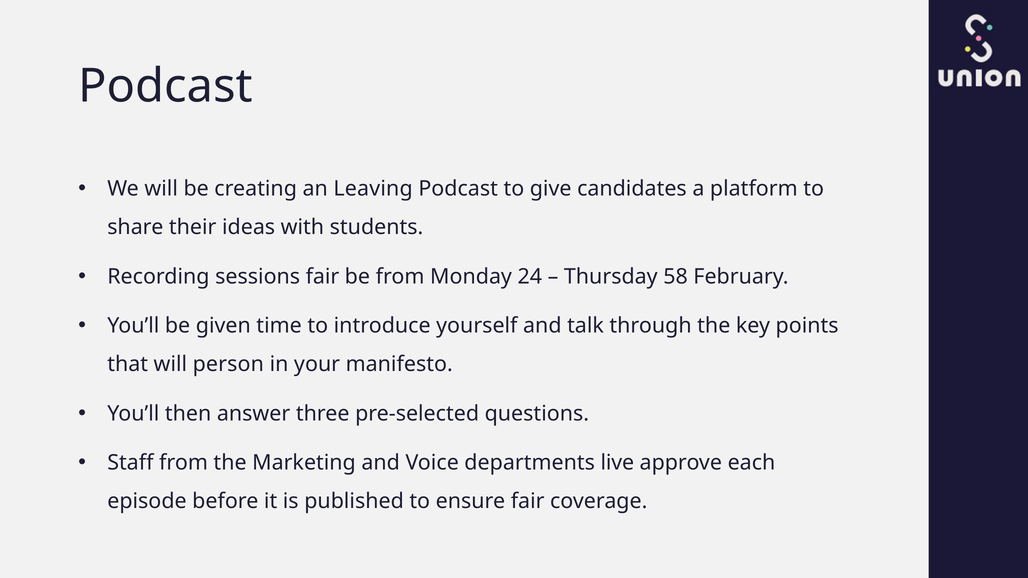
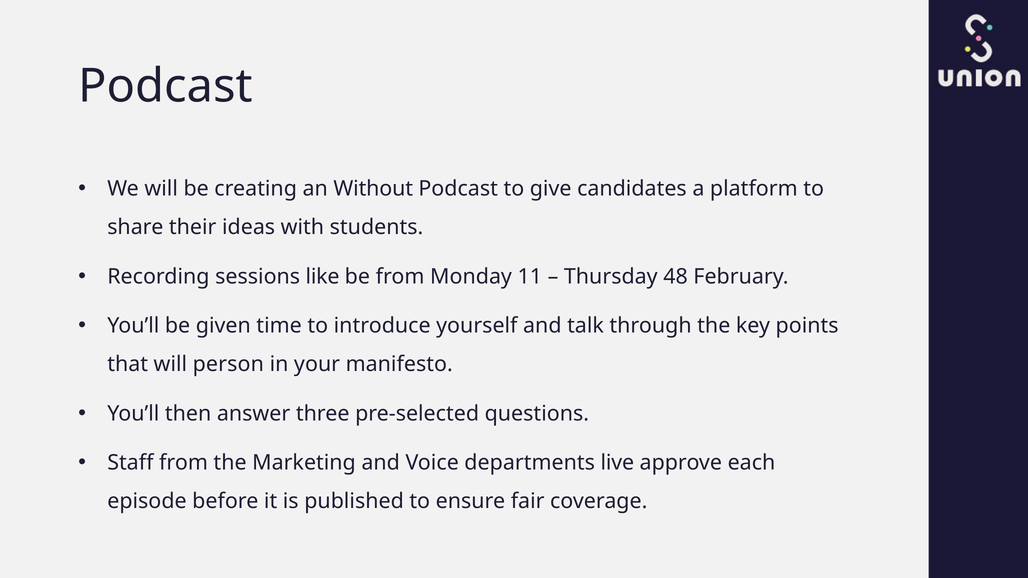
Leaving: Leaving -> Without (373, 189)
sessions fair: fair -> like (323, 277)
24: 24 -> 11 (530, 277)
58: 58 -> 48 (676, 277)
